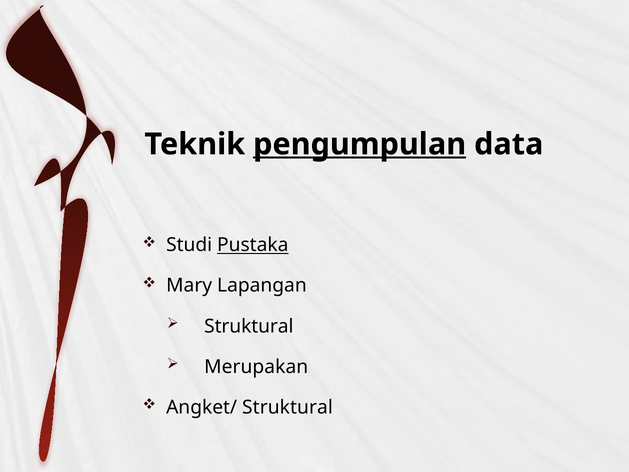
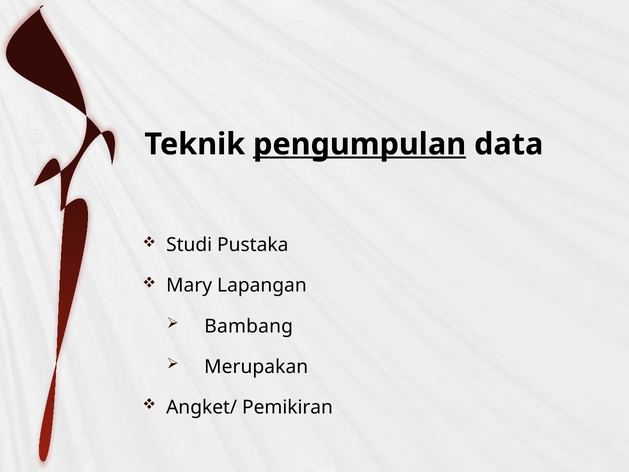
Pustaka underline: present -> none (253, 245)
Struktural: Struktural -> Bambang (249, 326)
Angket/ Struktural: Struktural -> Pemikiran (288, 407)
